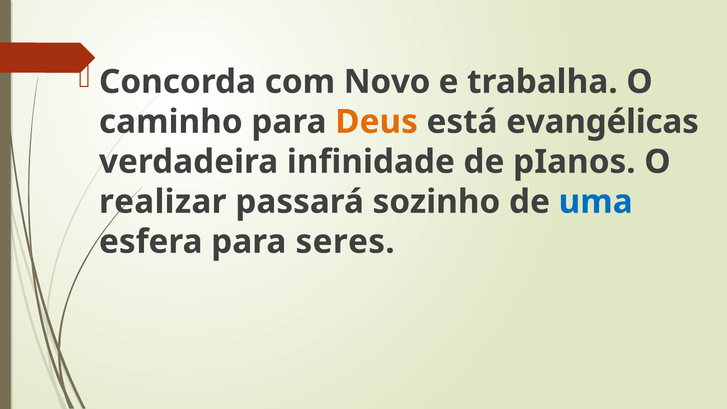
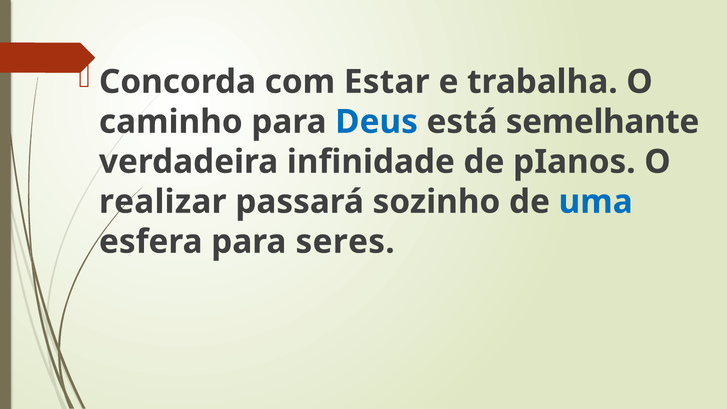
Novo: Novo -> Estar (387, 82)
Deus colour: orange -> blue (377, 122)
evangélicas: evangélicas -> semelhante (603, 122)
